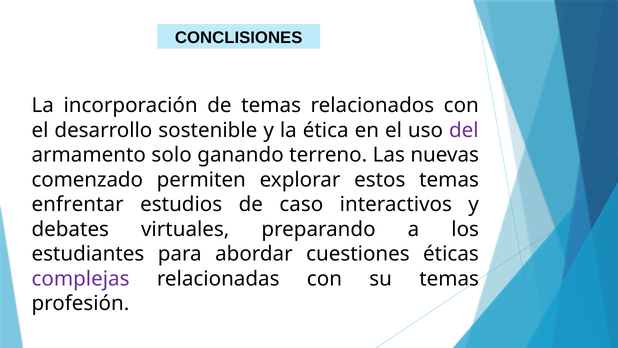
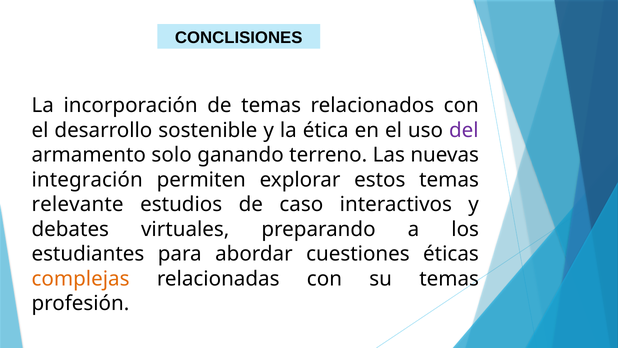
comenzado: comenzado -> integración (87, 180)
enfrentar: enfrentar -> relevante (78, 204)
complejas colour: purple -> orange (81, 278)
